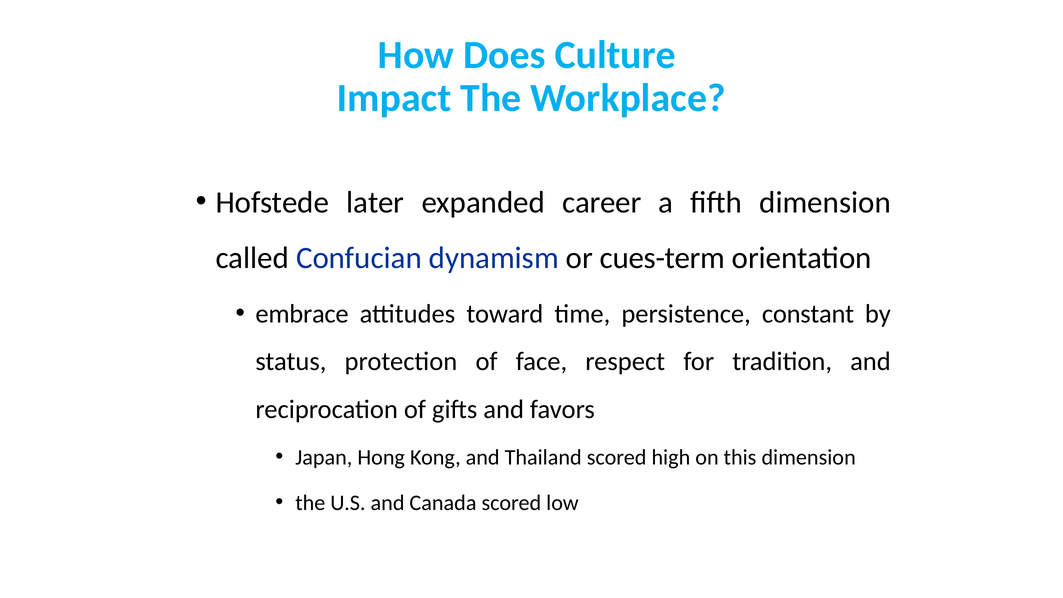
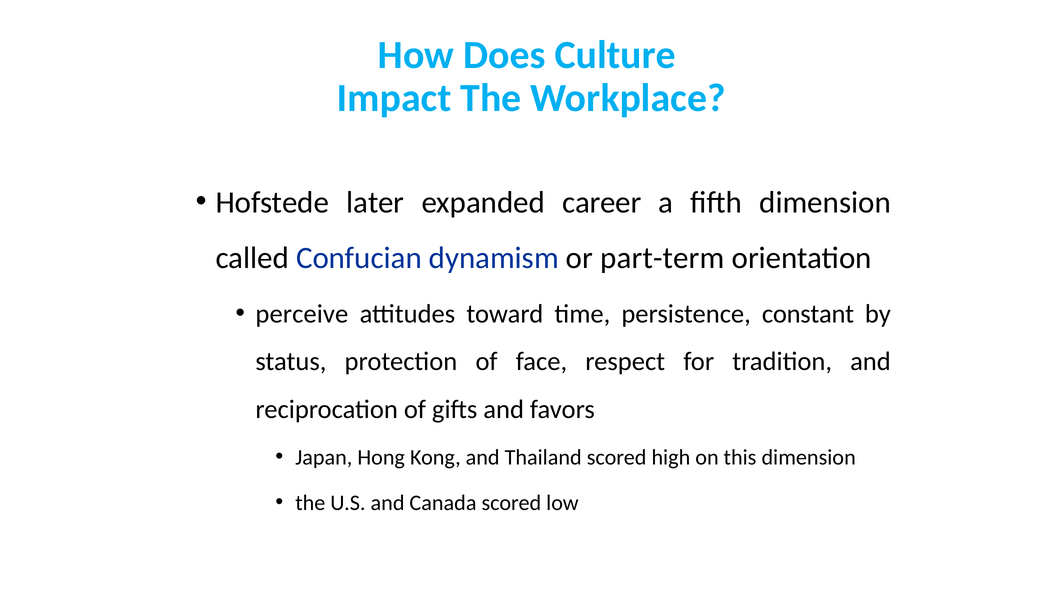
cues-term: cues-term -> part-term (662, 258)
embrace: embrace -> perceive (302, 314)
